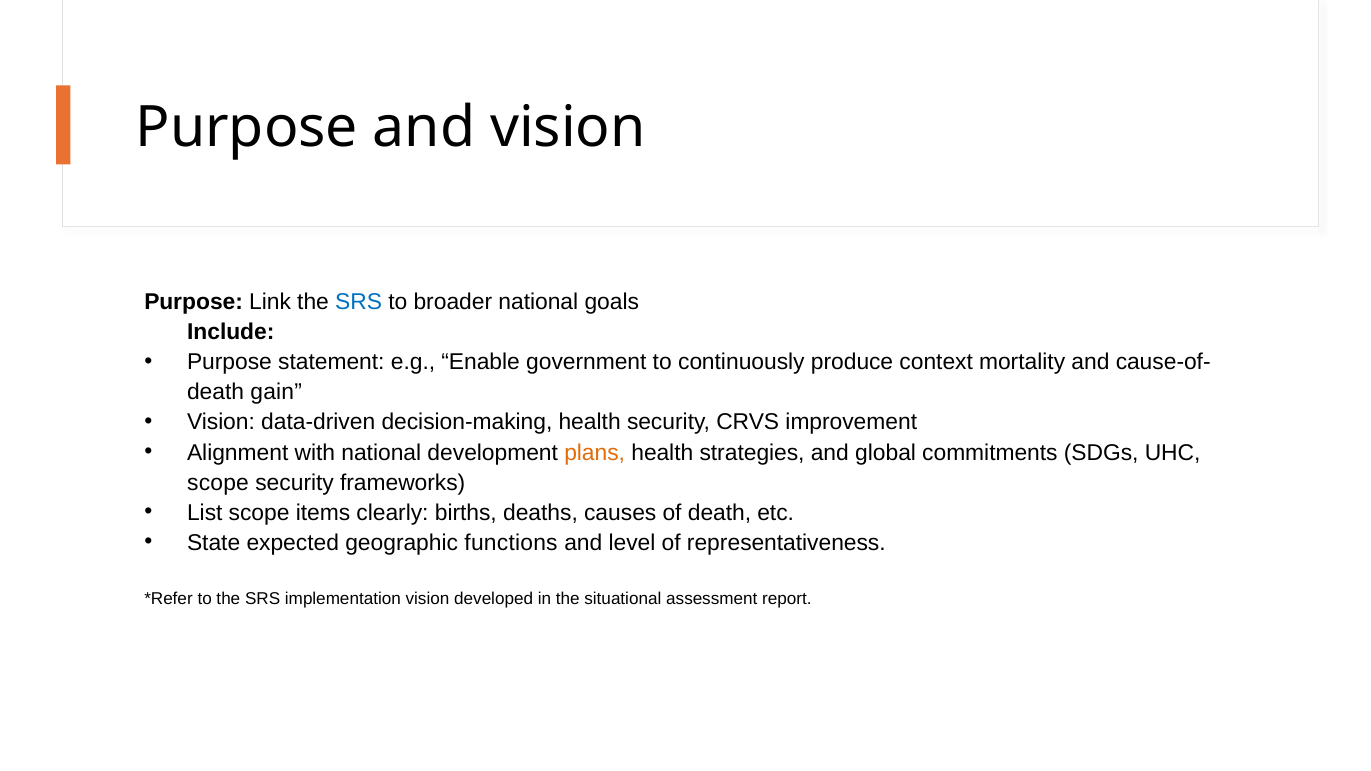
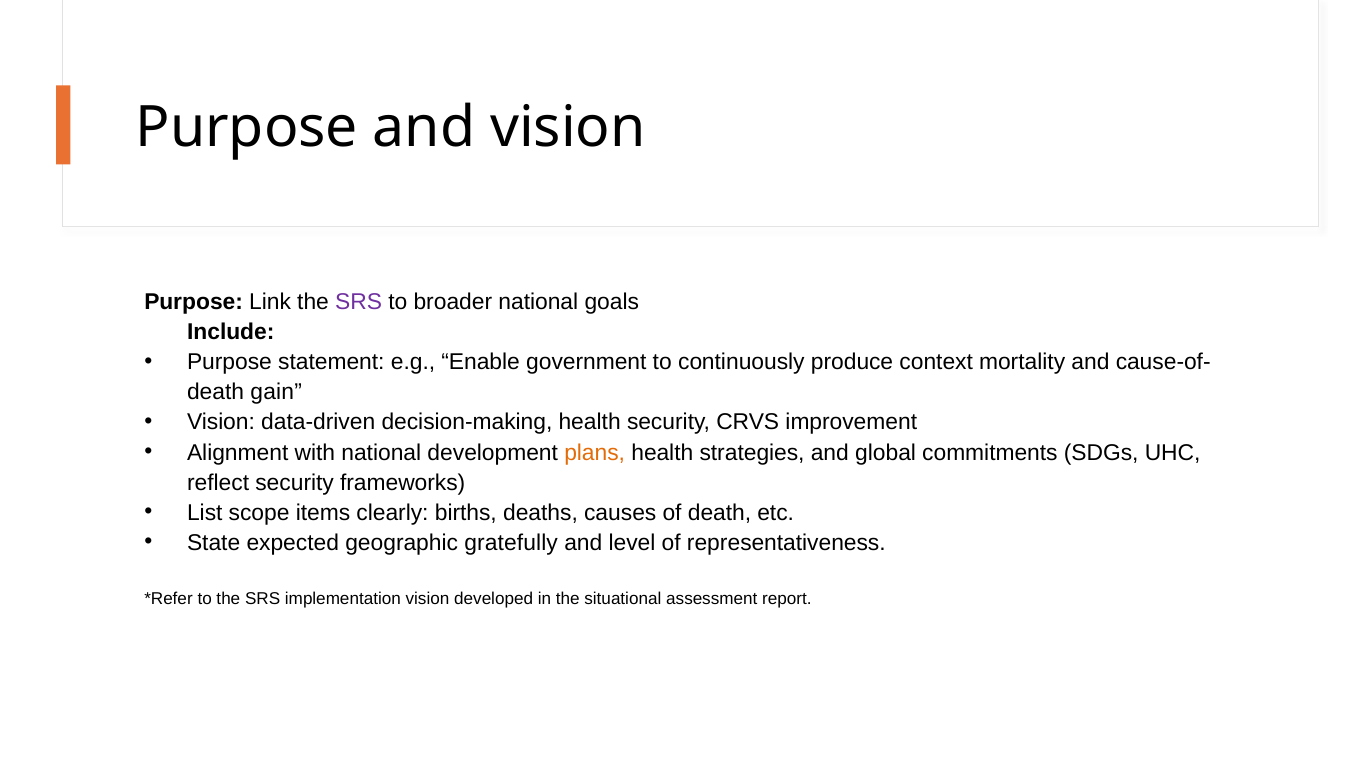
SRS colour: blue -> purple (359, 302)
scope: scope -> reflect (218, 483)
functions: functions -> gratefully (511, 543)
